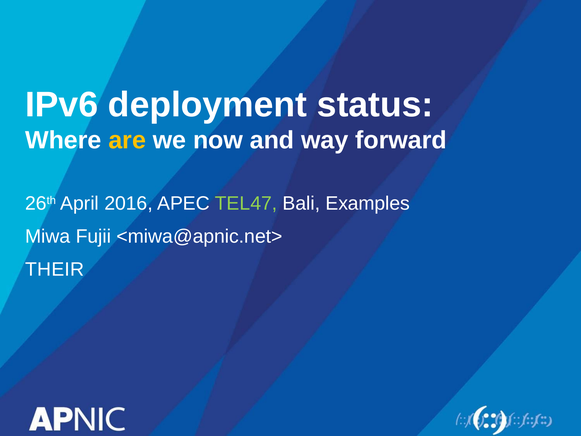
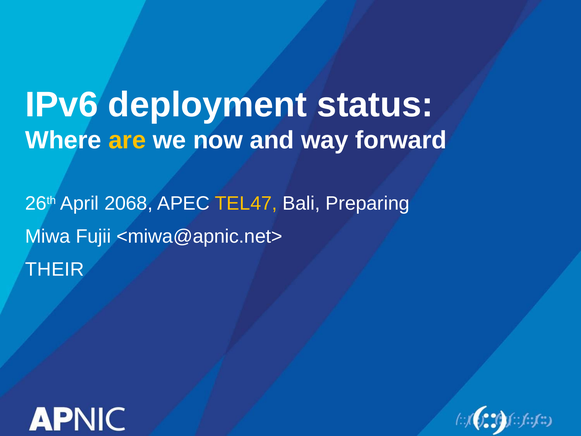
2016: 2016 -> 2068 (129, 203)
TEL47 colour: light green -> yellow (246, 203)
Examples: Examples -> Preparing (368, 203)
